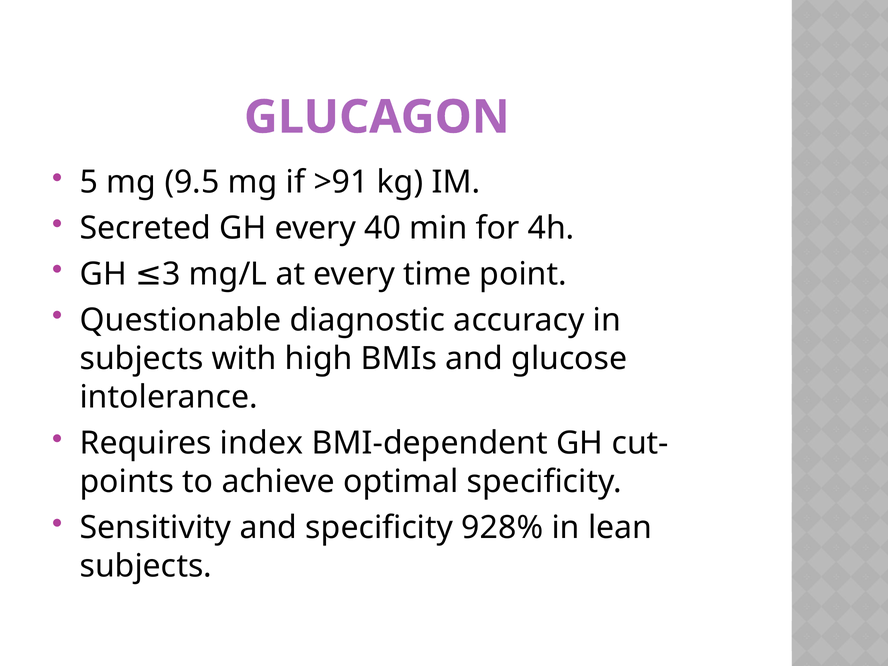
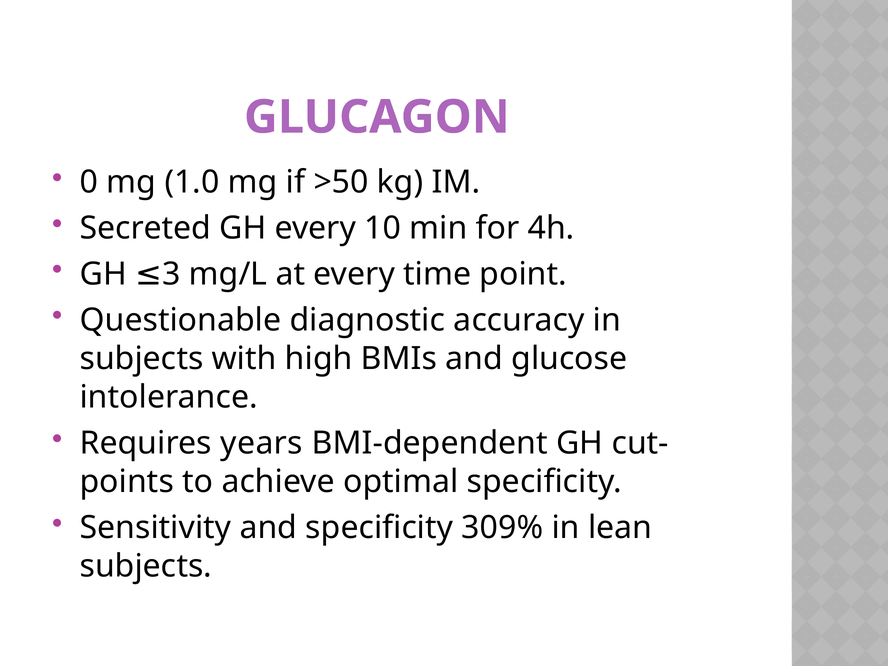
5: 5 -> 0 (89, 182)
9.5: 9.5 -> 1.0 (192, 182)
>91: >91 -> >50 (341, 182)
40: 40 -> 10 (383, 228)
index: index -> years (262, 443)
928%: 928% -> 309% (502, 528)
